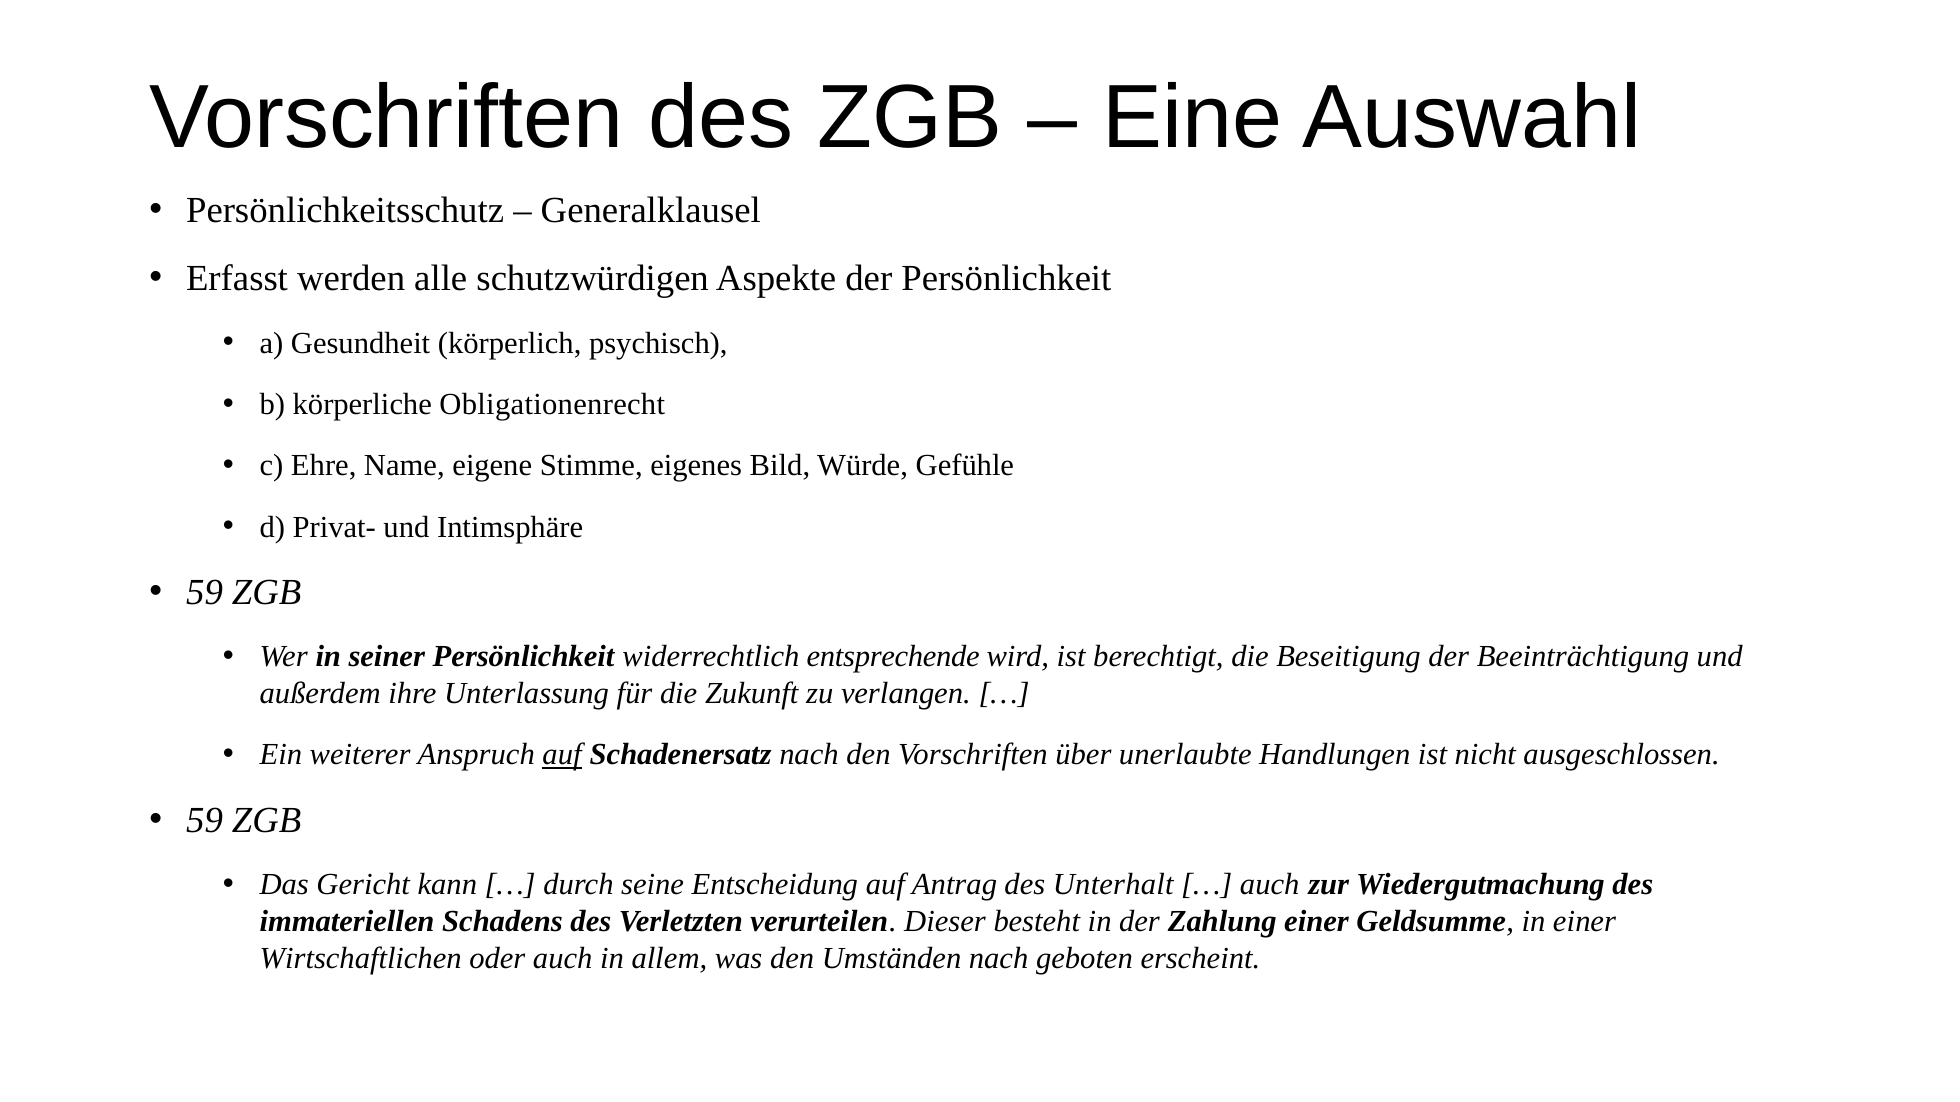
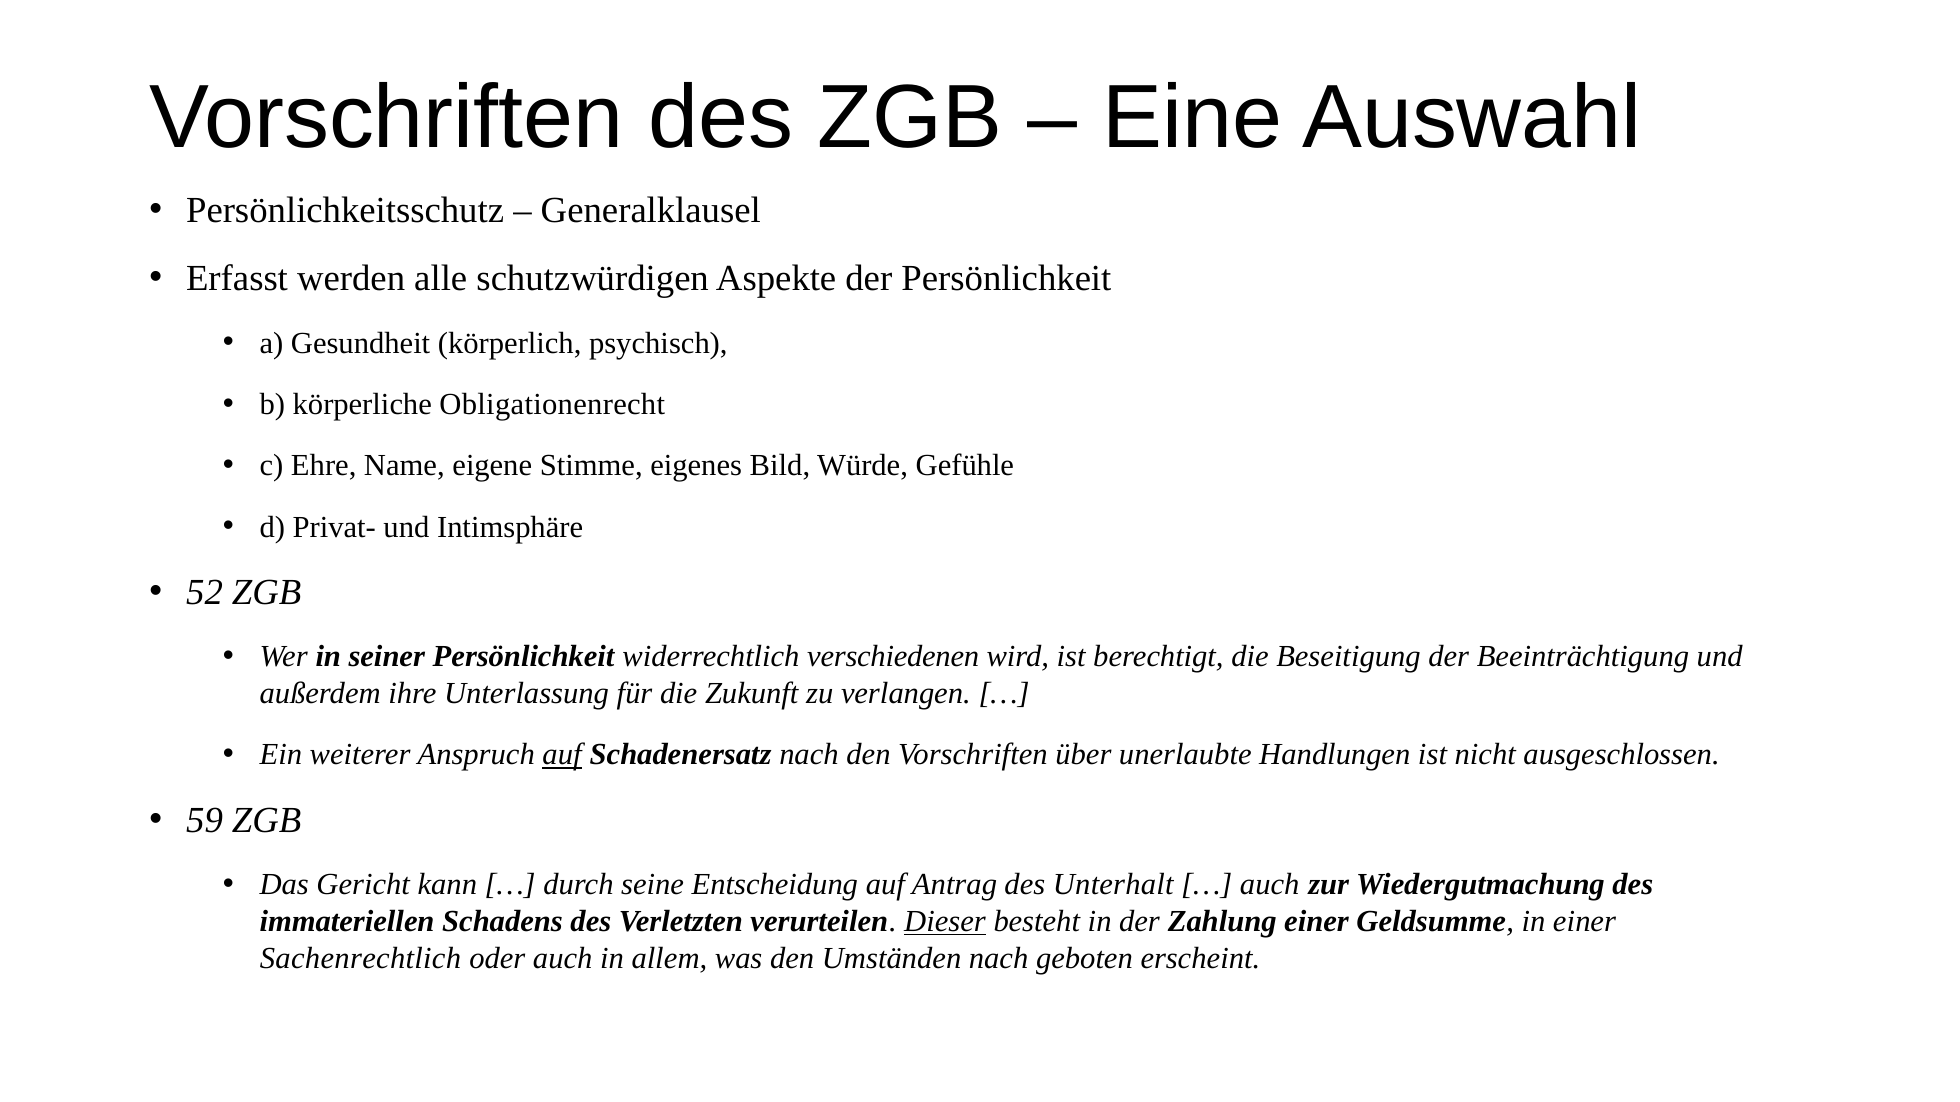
59: 59 -> 52 (205, 593)
entsprechende: entsprechende -> verschiedenen (893, 657)
Dieser underline: none -> present (945, 922)
Wirtschaftlichen: Wirtschaftlichen -> Sachenrechtlich (361, 959)
